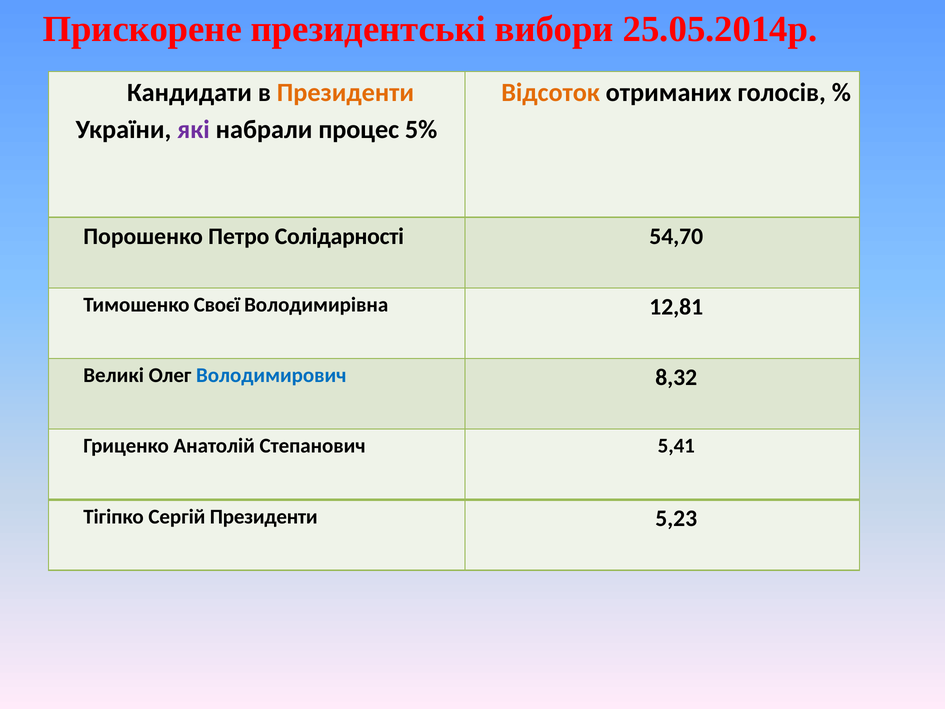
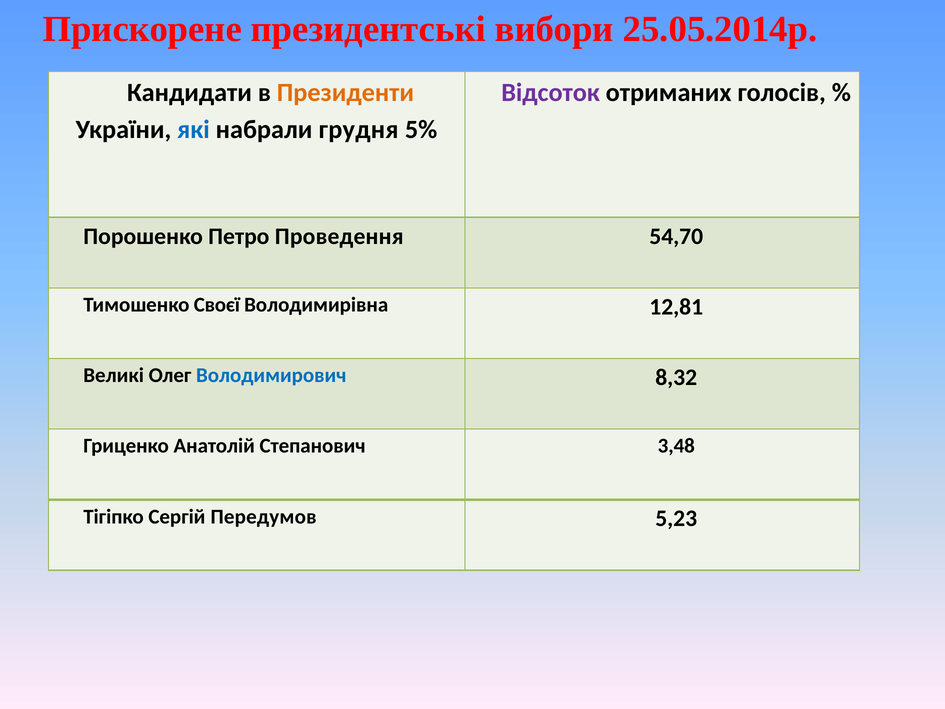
Відсоток colour: orange -> purple (551, 93)
які colour: purple -> blue (193, 130)
процес: процес -> грудня (359, 130)
Солідарності: Солідарності -> Проведення (339, 236)
5,41: 5,41 -> 3,48 (676, 446)
Сергій Президенти: Президенти -> Передумов (264, 516)
